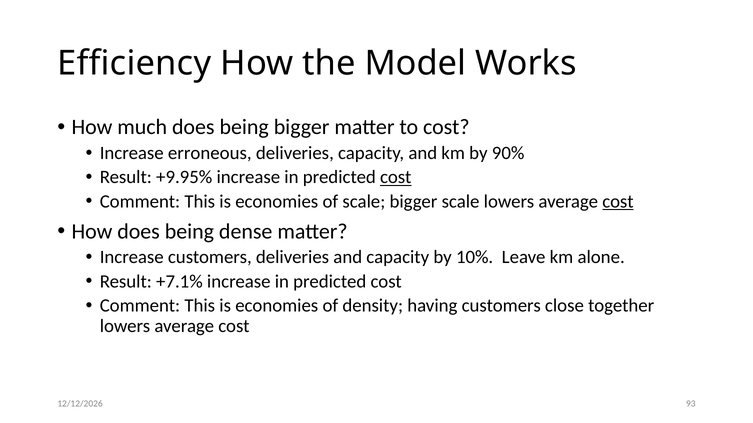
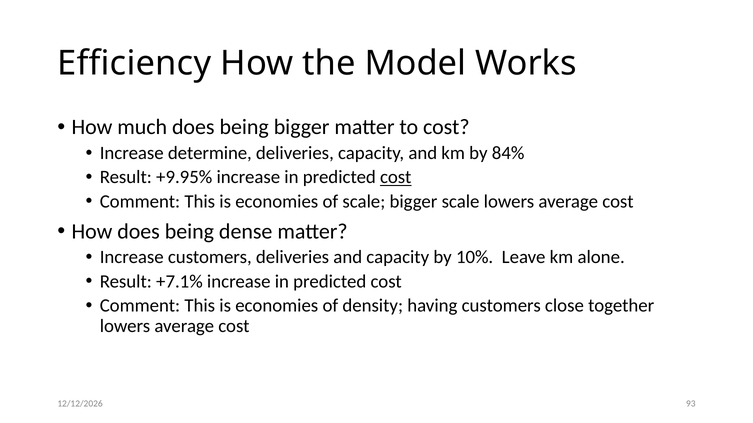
erroneous: erroneous -> determine (210, 153)
90%: 90% -> 84% (508, 153)
cost underline: present -> none (618, 202)
